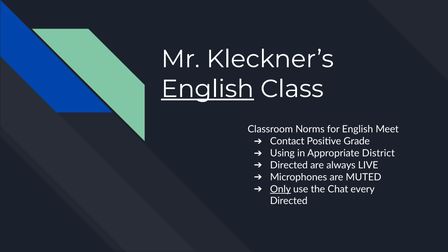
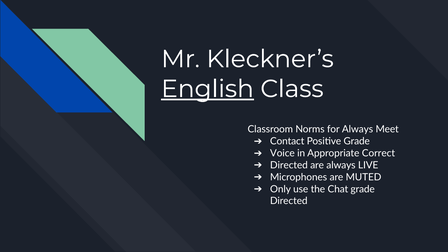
for English: English -> Always (358, 129)
Using: Using -> Voice (282, 153)
District: District -> Correct (378, 153)
Only underline: present -> none (280, 189)
Chat every: every -> grade (363, 189)
